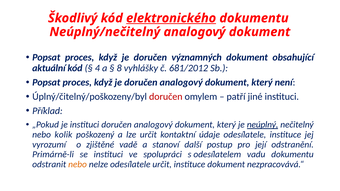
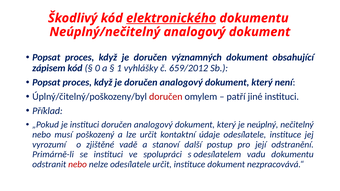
aktuální: aktuální -> zápisem (49, 68)
4: 4 -> 0 (97, 68)
8: 8 -> 1 (119, 68)
681/2012: 681/2012 -> 659/2012 (189, 68)
neúplný underline: present -> none (263, 125)
kolik: kolik -> musí (63, 135)
nebo colour: orange -> red (77, 165)
